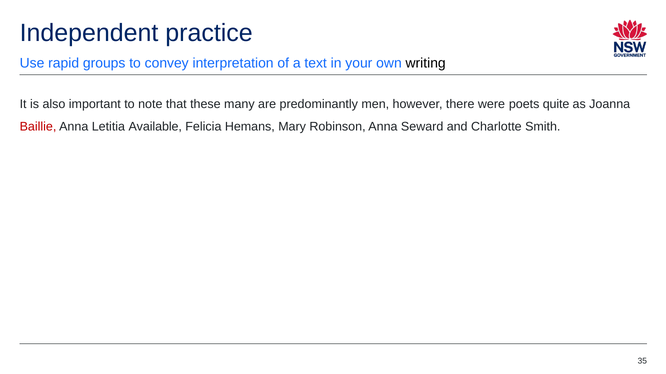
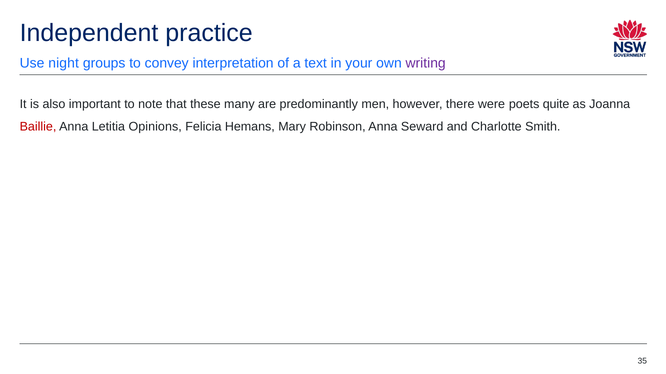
rapid: rapid -> night (64, 63)
writing colour: black -> purple (426, 63)
Available: Available -> Opinions (155, 127)
